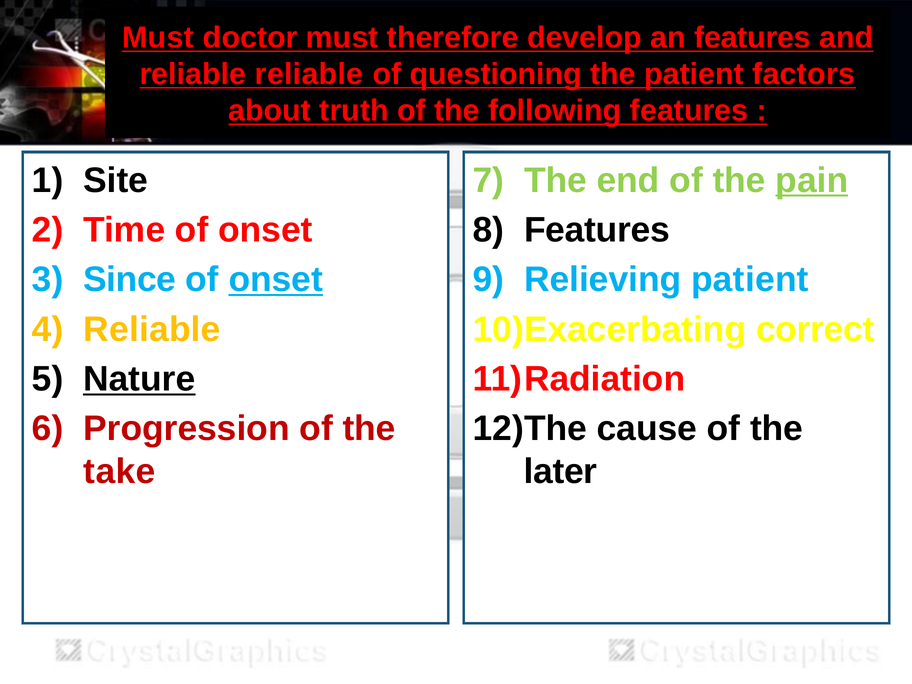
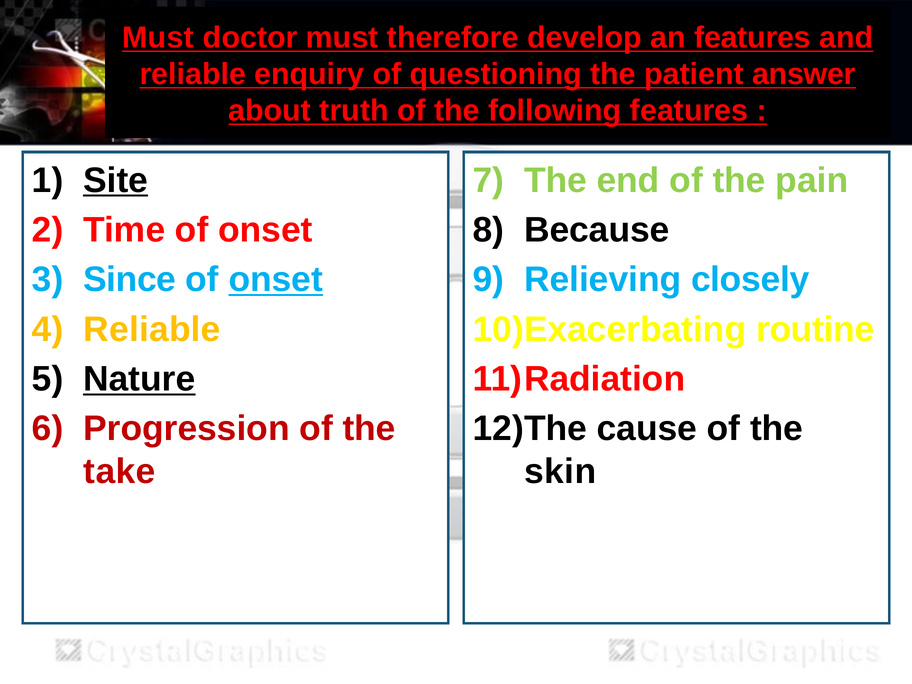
reliable reliable: reliable -> enquiry (309, 74)
factors: factors -> answer (804, 74)
Site underline: none -> present (116, 180)
pain underline: present -> none (812, 180)
Features: Features -> Because (597, 230)
Relieving patient: patient -> closely (750, 280)
correct: correct -> routine (815, 329)
later: later -> skin (560, 471)
